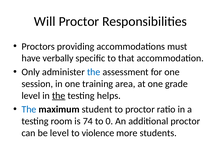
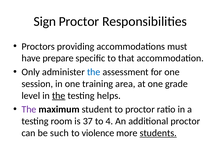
Will: Will -> Sign (45, 21)
verbally: verbally -> prepare (58, 58)
The colour: blue -> purple (29, 109)
74: 74 -> 37 (88, 121)
0: 0 -> 4 (109, 121)
be level: level -> such (59, 133)
students underline: none -> present (158, 133)
